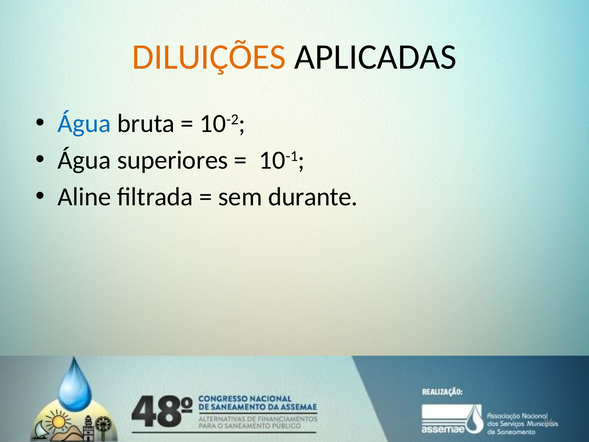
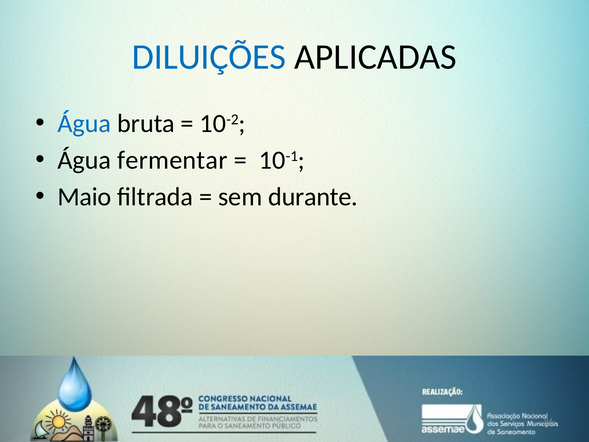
DILUIÇÕES colour: orange -> blue (209, 57)
superiores: superiores -> fermentar (172, 160)
Aline: Aline -> Maio (84, 197)
